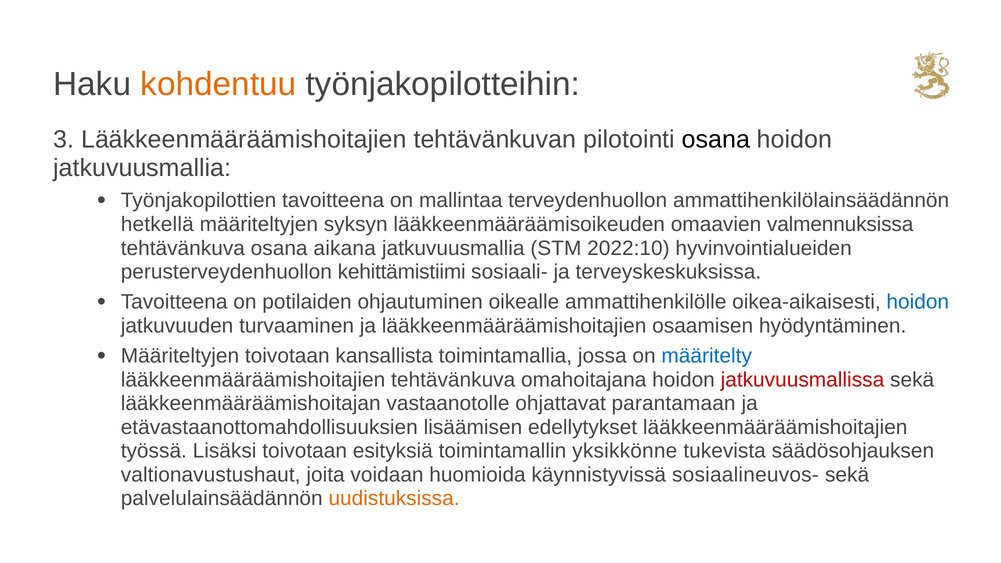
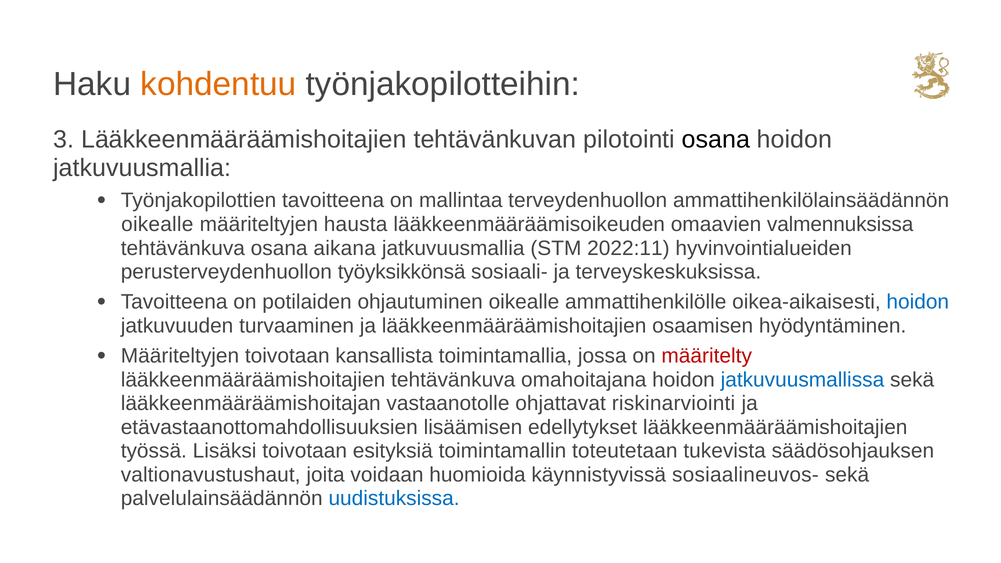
hetkellä: hetkellä -> oikealle (157, 224)
syksyn: syksyn -> hausta (356, 224)
2022:10: 2022:10 -> 2022:11 (628, 248)
kehittämistiimi: kehittämistiimi -> työyksikkönsä (402, 272)
määritelty colour: blue -> red (707, 356)
jatkuvuusmallissa colour: red -> blue (802, 380)
parantamaan: parantamaan -> riskinarviointi (674, 403)
yksikkönne: yksikkönne -> toteutetaan (625, 451)
uudistuksissa colour: orange -> blue (394, 499)
